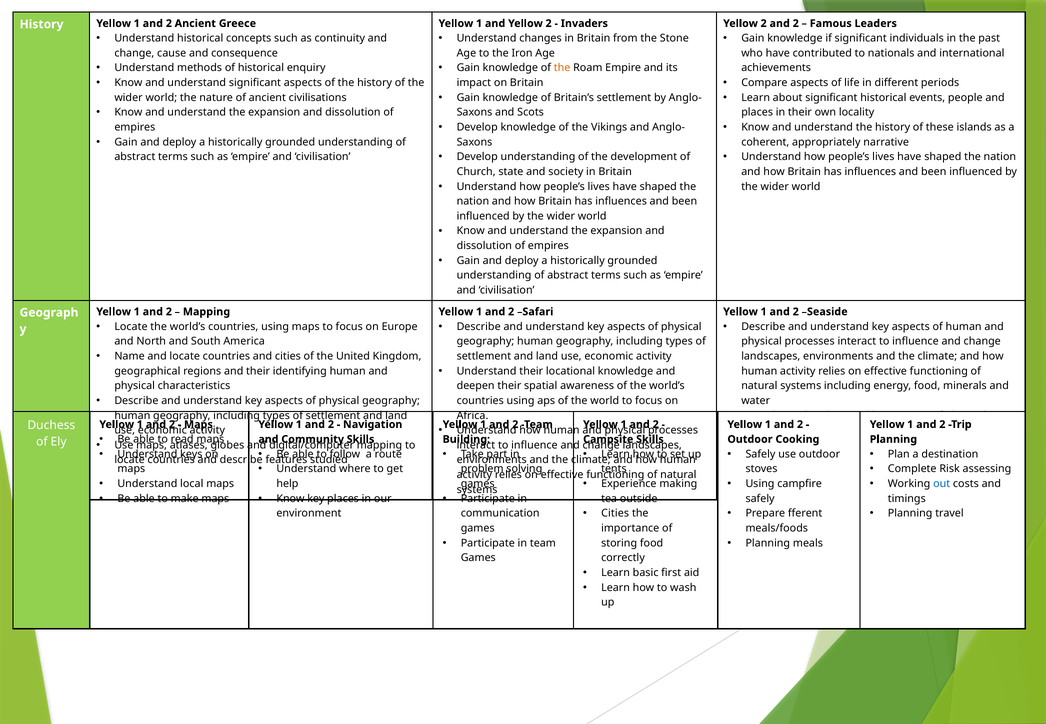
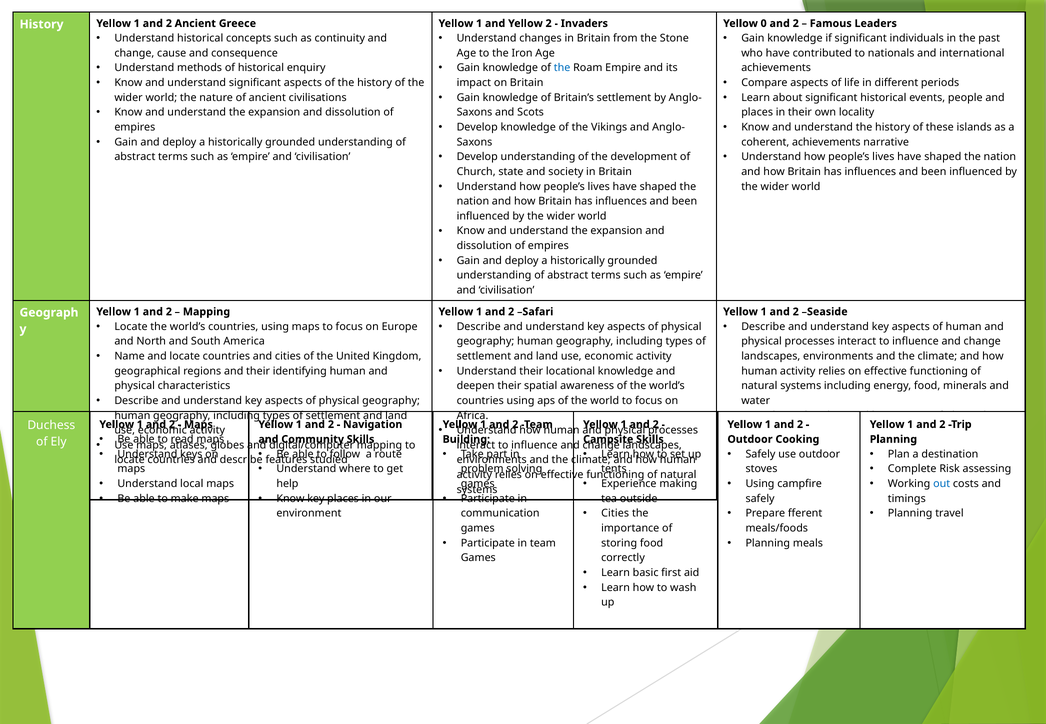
2: 2 -> 0 (764, 23)
the colour: orange -> blue (562, 68)
coherent appropriately: appropriately -> achievements (826, 142)
